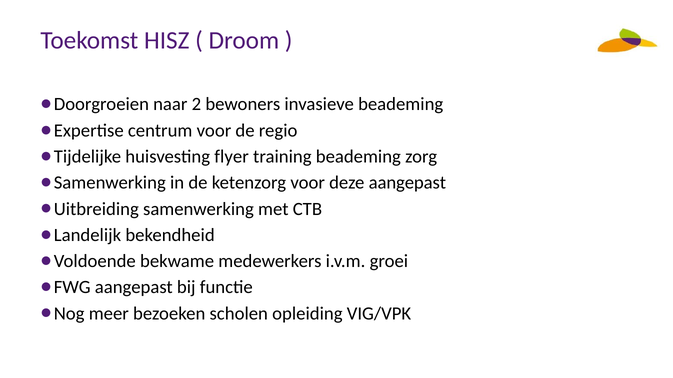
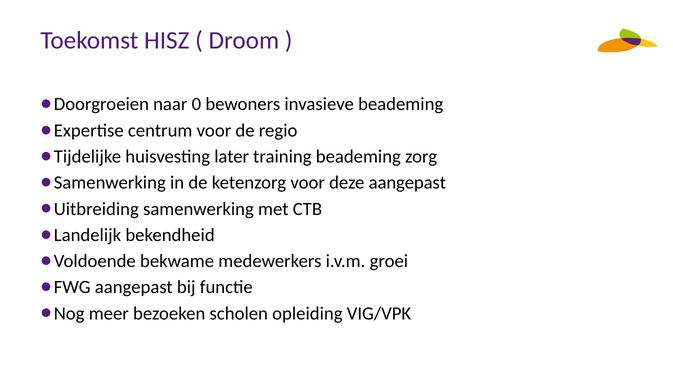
2: 2 -> 0 (196, 104)
flyer: flyer -> later (232, 157)
